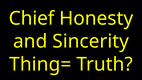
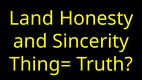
Chief: Chief -> Land (31, 18)
